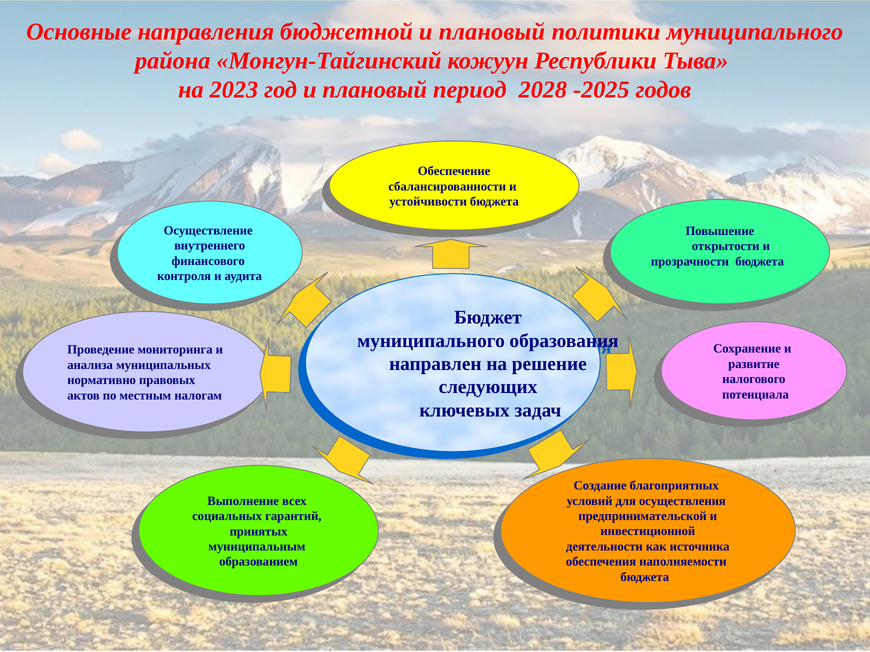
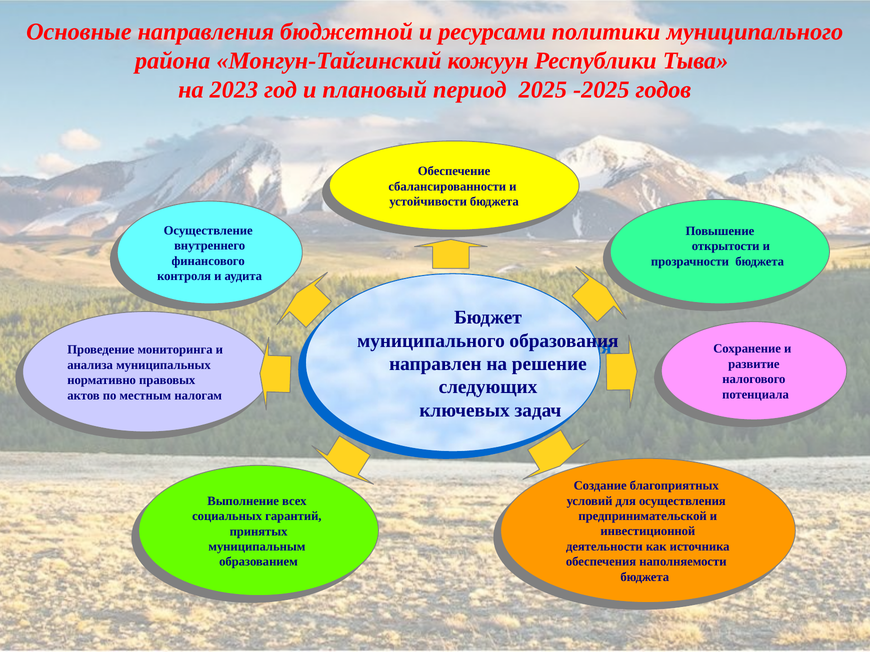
бюджетной и плановый: плановый -> ресурсами (492, 32)
2028: 2028 -> 2025 (543, 90)
